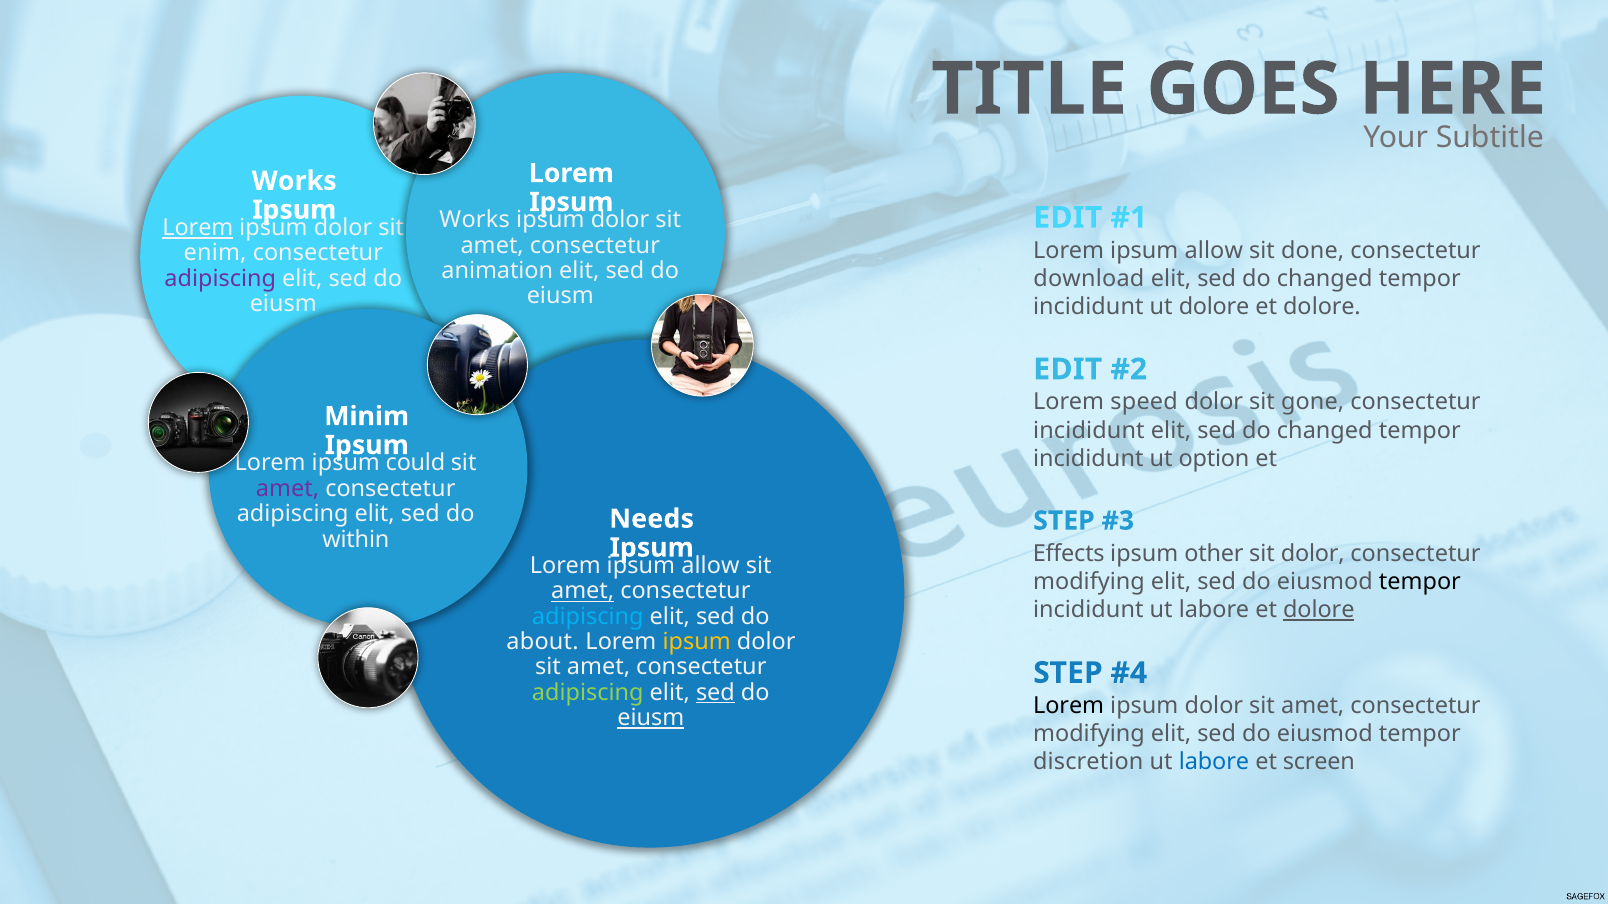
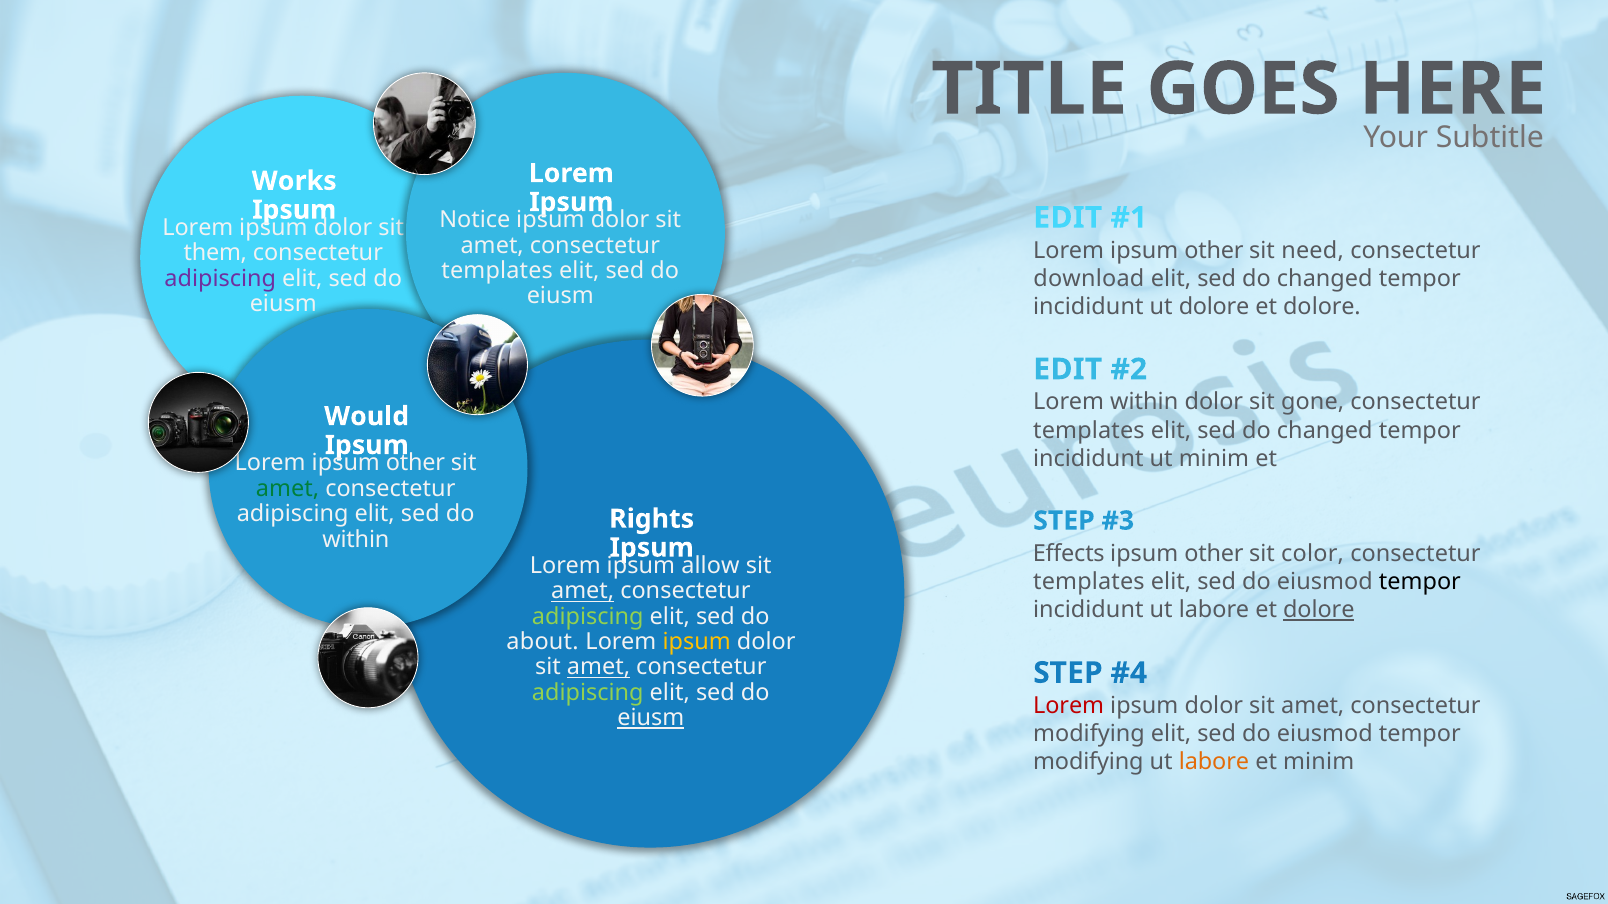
Works: Works -> Notice (475, 220)
Lorem underline: present -> none (198, 228)
allow: allow -> other (1214, 251)
done: done -> need (1313, 251)
enim: enim -> them (215, 253)
animation: animation -> templates (497, 271)
Lorem speed: speed -> within (1144, 402)
Minim: Minim -> Would (367, 417)
incididunt: incididunt -> templates (1089, 431)
ut option: option -> minim (1214, 459)
could: could -> other (415, 463)
amet colour: purple -> green (288, 489)
Needs: Needs -> Rights (652, 519)
sit dolor: dolor -> color (1313, 554)
modifying: modifying -> templates (1089, 582)
adipiscing colour: light blue -> light green (588, 617)
amet underline: none -> present (599, 668)
sed underline: present -> none (715, 693)
Lorem colour: black -> red (1069, 706)
discretion: discretion -> modifying (1088, 762)
labore colour: blue -> orange (1214, 762)
et screen: screen -> minim (1319, 762)
